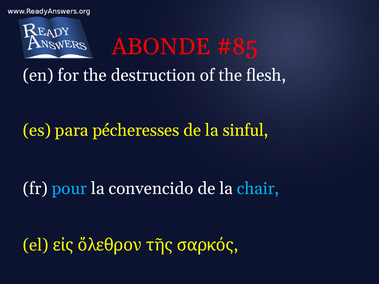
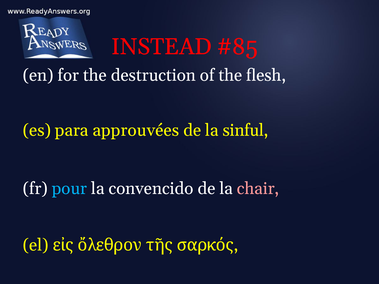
ABONDE: ABONDE -> INSTEAD (161, 47)
pécheresses: pécheresses -> approuvées (136, 130)
chair colour: light blue -> pink (258, 189)
